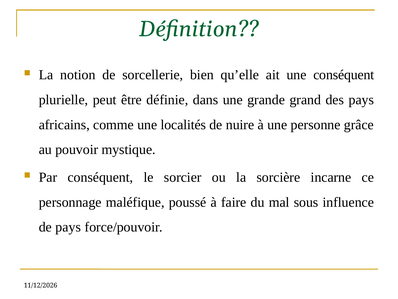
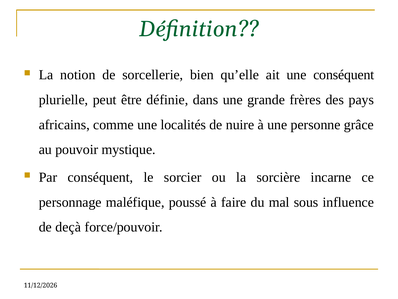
grand: grand -> frères (305, 100)
de pays: pays -> deçà (68, 227)
